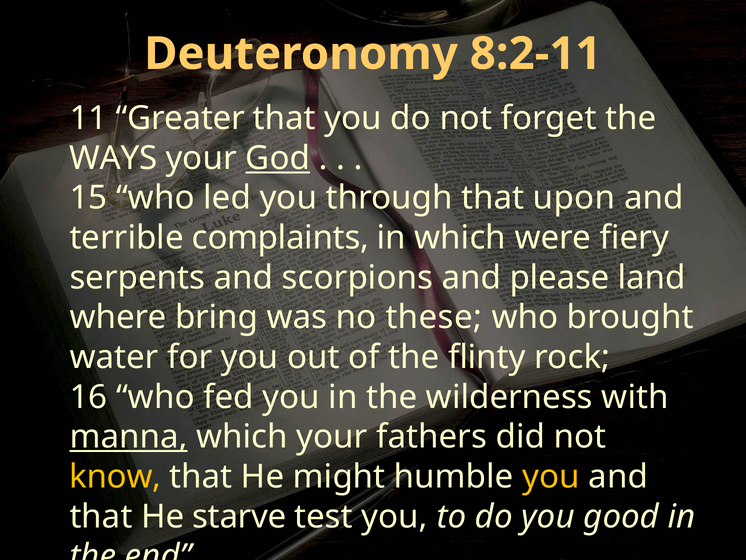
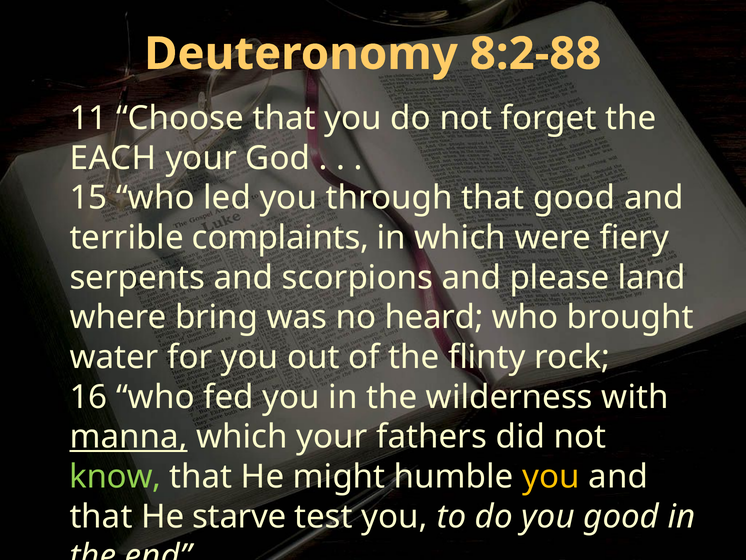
8:2-11: 8:2-11 -> 8:2-88 (536, 54)
Greater: Greater -> Choose (180, 118)
WAYS: WAYS -> EACH (113, 158)
God underline: present -> none (278, 158)
that upon: upon -> good (574, 198)
these: these -> heard (434, 317)
know colour: yellow -> light green (115, 476)
